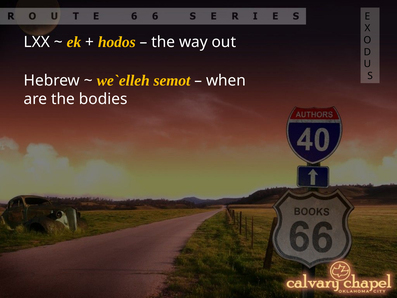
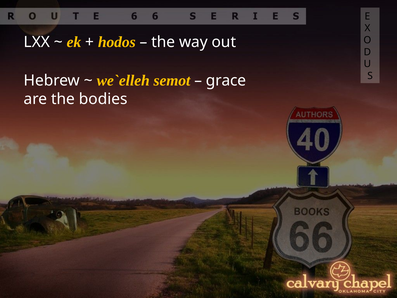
when: when -> grace (226, 81)
